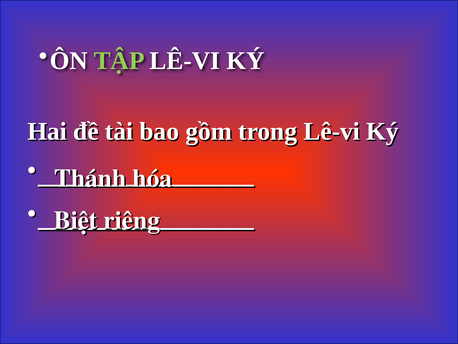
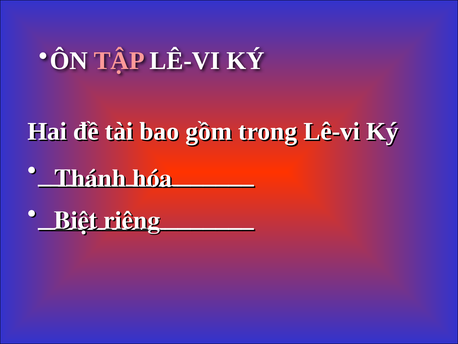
TẬP colour: light green -> pink (119, 61)
